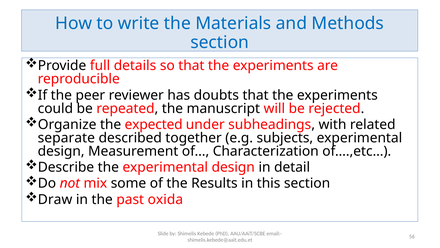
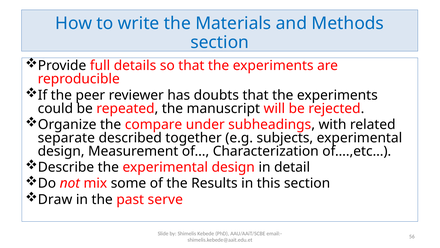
expected: expected -> compare (154, 124)
oxida: oxida -> serve (165, 199)
